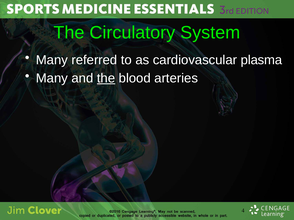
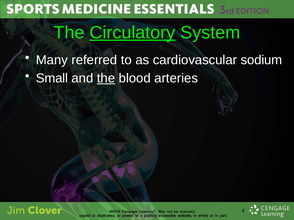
Circulatory underline: none -> present (132, 33)
plasma: plasma -> sodium (261, 60)
Many: Many -> Small (52, 78)
